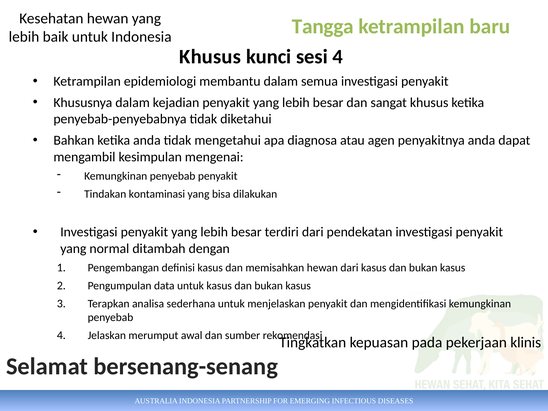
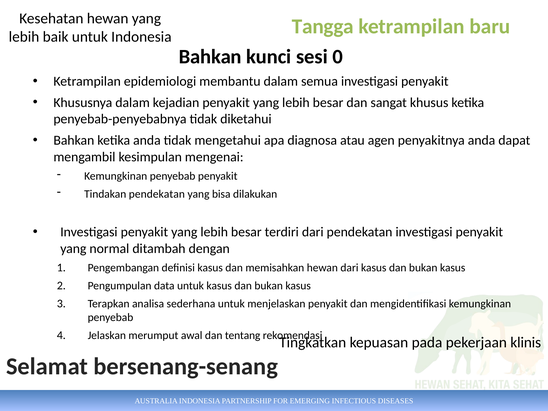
Khusus: Khusus -> Bahkan (210, 57)
sesi 4: 4 -> 0 (338, 57)
Tindakan kontaminasi: kontaminasi -> pendekatan (157, 194)
sumber: sumber -> tentang (243, 335)
